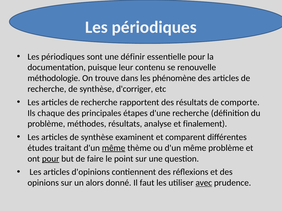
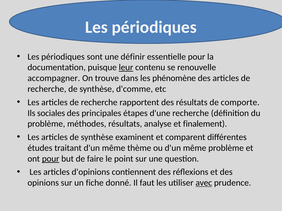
leur underline: none -> present (126, 68)
méthodologie: méthodologie -> accompagner (54, 78)
d'corriger: d'corriger -> d'comme (135, 89)
chaque: chaque -> sociales (51, 113)
même underline: present -> none (114, 148)
alors: alors -> fiche (95, 183)
